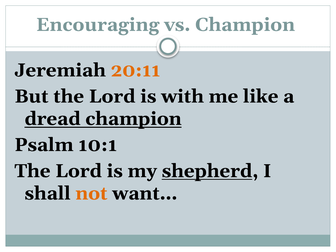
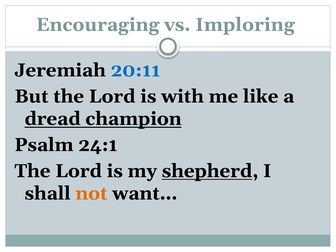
vs Champion: Champion -> Imploring (245, 25)
20:11 colour: orange -> blue (136, 70)
10:1: 10:1 -> 24:1 (98, 145)
